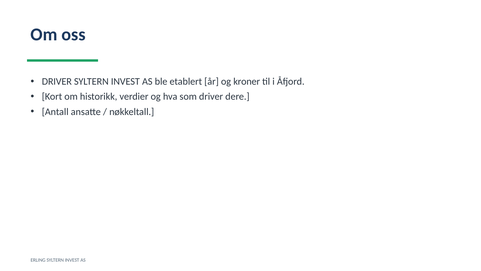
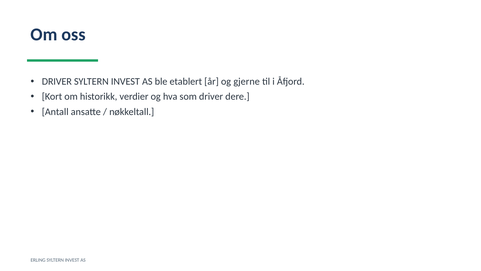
kroner: kroner -> gjerne (247, 81)
